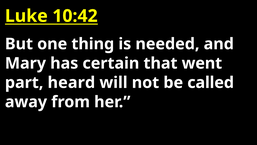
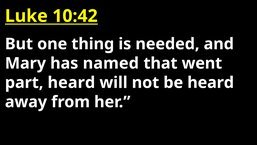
certain: certain -> named (111, 63)
be called: called -> heard (211, 82)
